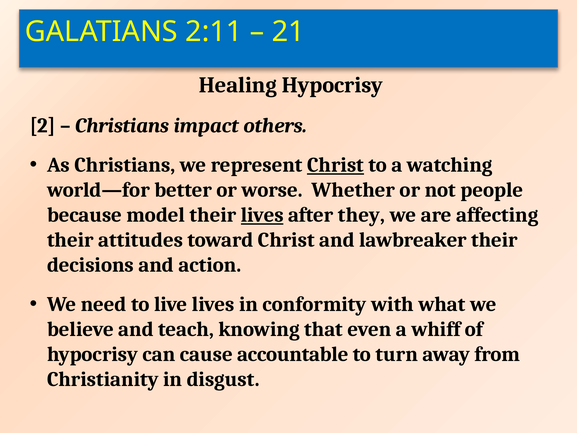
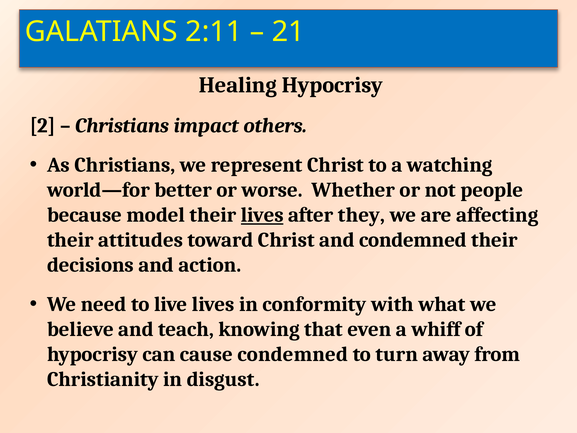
Christ underline: present -> none (336, 165)
and lawbreaker: lawbreaker -> condemned (413, 240)
cause accountable: accountable -> condemned (293, 354)
